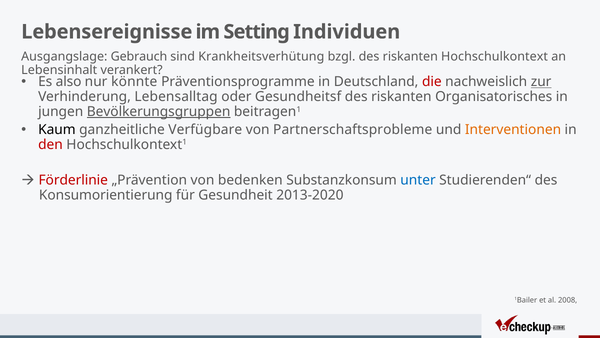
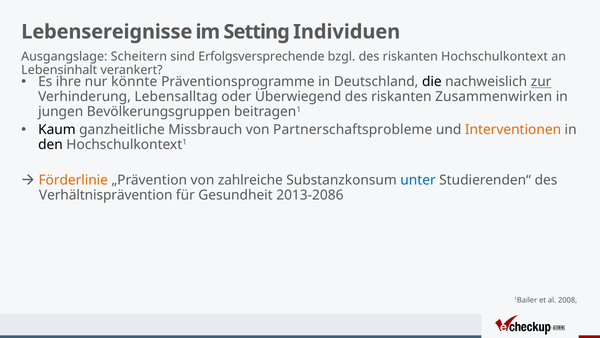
Gebrauch: Gebrauch -> Scheitern (139, 56)
Krankheitsverhütung: Krankheitsverhütung -> Erfolgsversprechende (261, 56)
also: also -> ihre (69, 82)
die colour: red -> black (432, 82)
Gesundheitsf: Gesundheitsf -> Überwiegend (298, 97)
Organisatorisches: Organisatorisches -> Zusammenwirken (494, 97)
Bevölkerungsgruppen underline: present -> none (159, 111)
Verfügbare: Verfügbare -> Missbrauch (205, 129)
den colour: red -> black (50, 144)
Förderlinie colour: red -> orange (73, 180)
bedenken: bedenken -> zahlreiche (250, 180)
Konsumorientierung: Konsumorientierung -> Verhältnisprävention (106, 195)
2013-2020: 2013-2020 -> 2013-2086 (310, 195)
